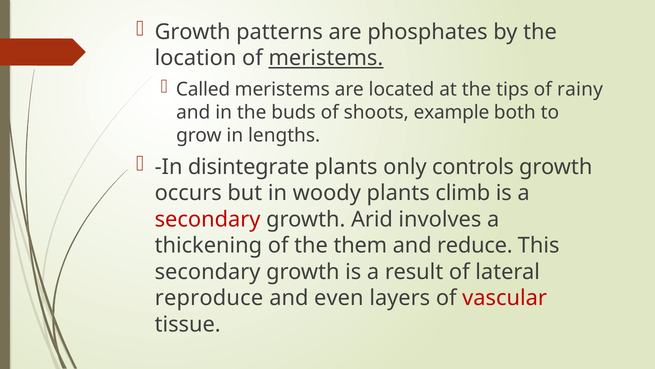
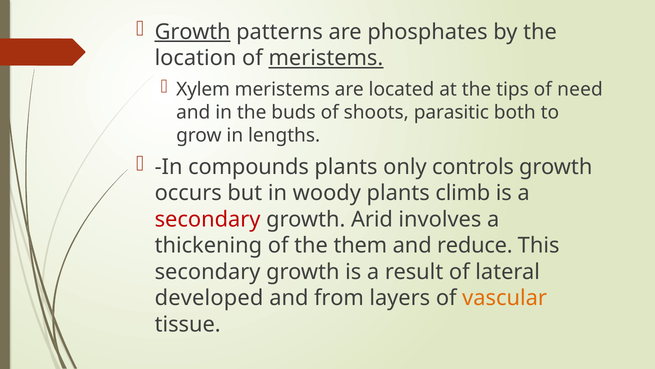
Growth underline: none -> present (193, 32)
Called: Called -> Xylem (203, 89)
rainy: rainy -> need (580, 89)
example: example -> parasitic (451, 112)
disintegrate: disintegrate -> compounds (249, 167)
reproduce: reproduce -> developed (209, 298)
even: even -> from (339, 298)
vascular colour: red -> orange (505, 298)
